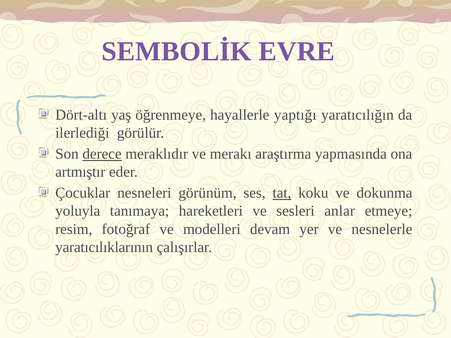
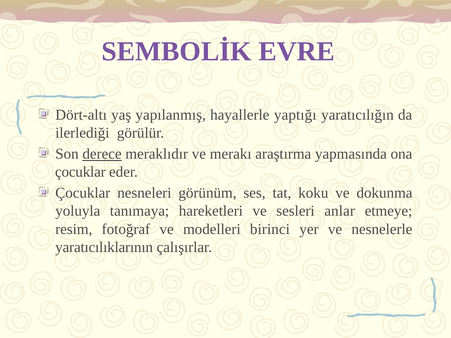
öğrenmeye: öğrenmeye -> yapılanmış (171, 115)
artmıştır: artmıştır -> çocuklar (80, 172)
tat underline: present -> none (282, 193)
devam: devam -> birinci (270, 229)
